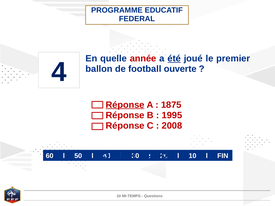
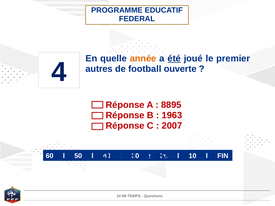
année colour: red -> orange (143, 59)
ballon: ballon -> autres (99, 69)
Réponse underline: present -> none (125, 105)
1875: 1875 -> 8895 (171, 105)
1995: 1995 -> 1963 (172, 115)
2008: 2008 -> 2007 (172, 126)
